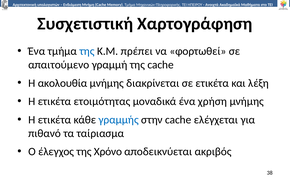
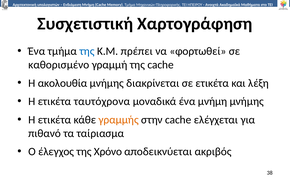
απαιτούμενο: απαιτούμενο -> καθορισμένο (59, 65)
ετοιμότητας: ετοιμότητας -> ταυτόχρονα (102, 102)
ένα χρήση: χρήση -> μνήμη (213, 102)
γραμμής colour: blue -> orange (119, 120)
